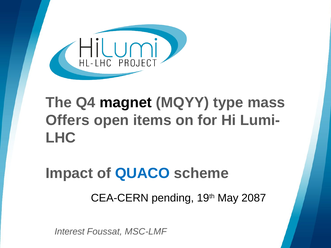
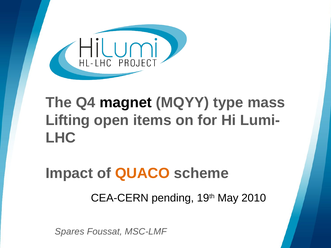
Offers: Offers -> Lifting (68, 120)
QUACO colour: blue -> orange (142, 173)
2087: 2087 -> 2010 (254, 198)
Interest: Interest -> Spares (70, 232)
